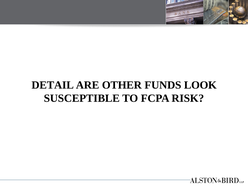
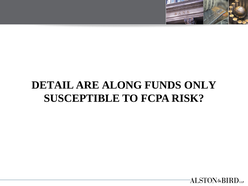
OTHER: OTHER -> ALONG (122, 85)
LOOK: LOOK -> ONLY (200, 85)
